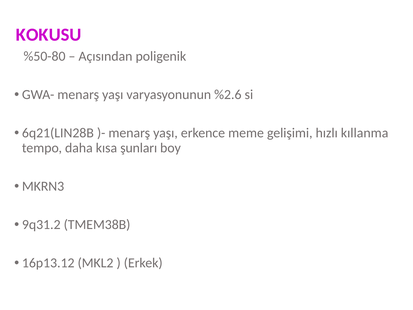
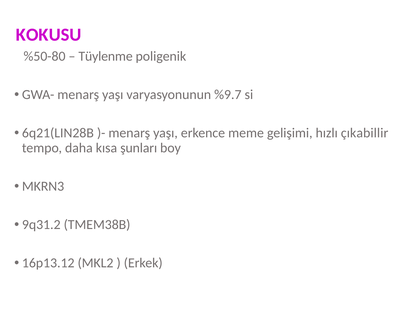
Açısından: Açısından -> Tüylenme (106, 56)
%2.6: %2.6 -> %9.7 (228, 95)
kıllanma: kıllanma -> çıkabillir (365, 133)
